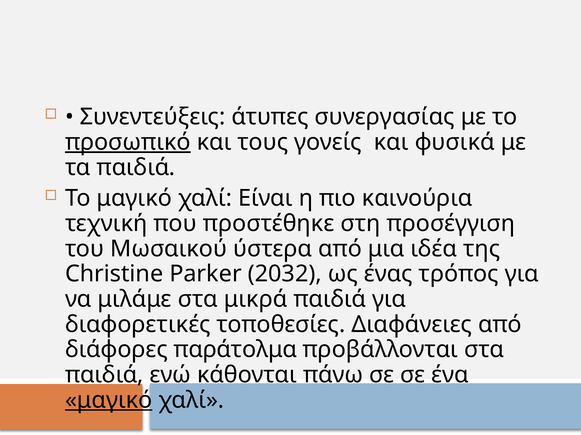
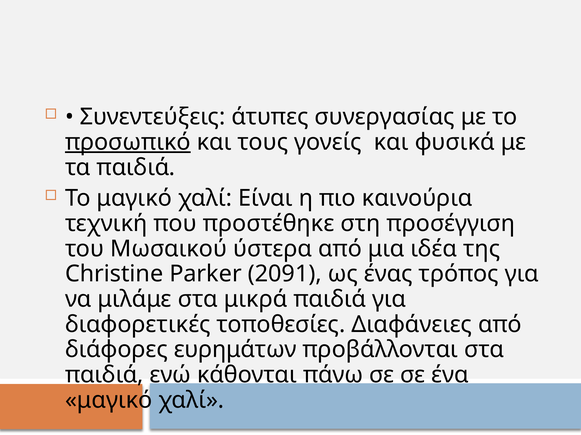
2032: 2032 -> 2091 (285, 274)
παράτολμα: παράτολμα -> ευρημάτων (235, 350)
μαγικό underline: present -> none (109, 401)
